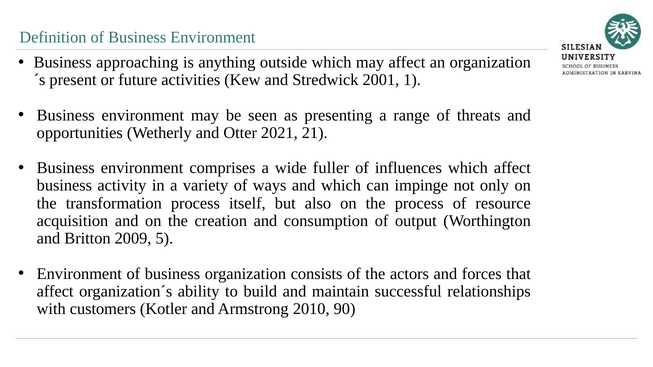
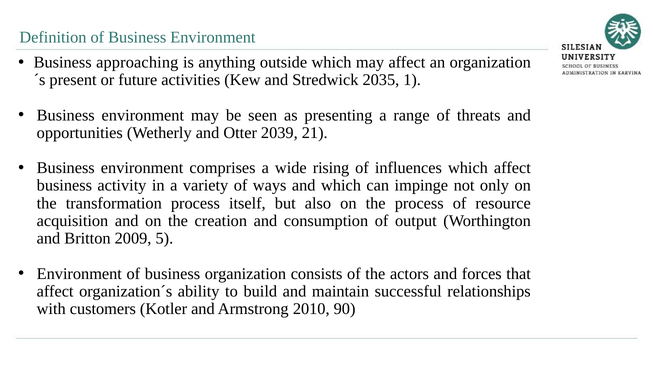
2001: 2001 -> 2035 (381, 80)
2021: 2021 -> 2039 (279, 133)
fuller: fuller -> rising (331, 168)
